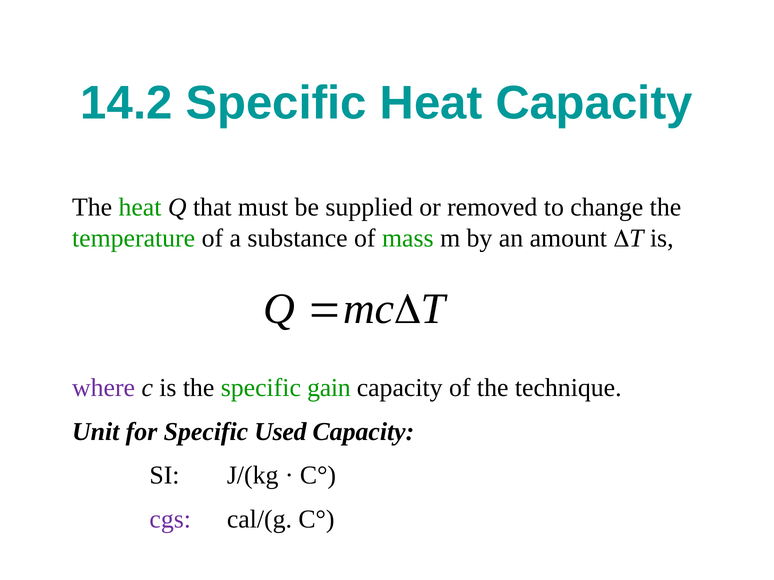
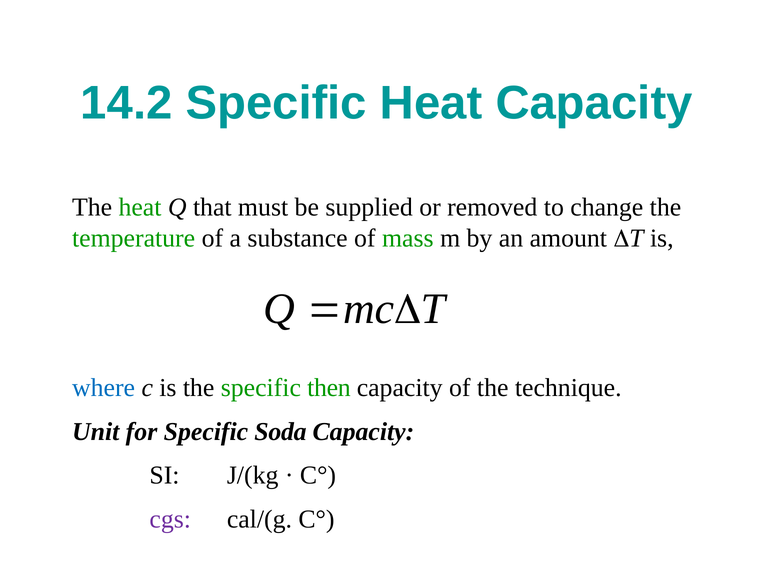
where colour: purple -> blue (104, 388)
gain: gain -> then (329, 388)
Used: Used -> Soda (280, 432)
